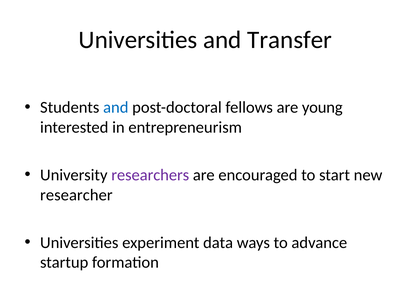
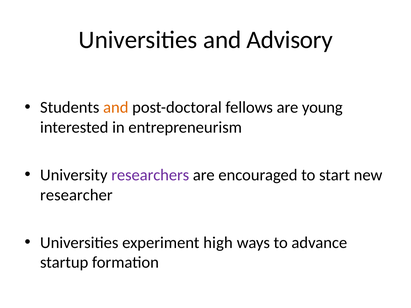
Transfer: Transfer -> Advisory (290, 40)
and colour: blue -> orange (116, 108)
data: data -> high (218, 243)
